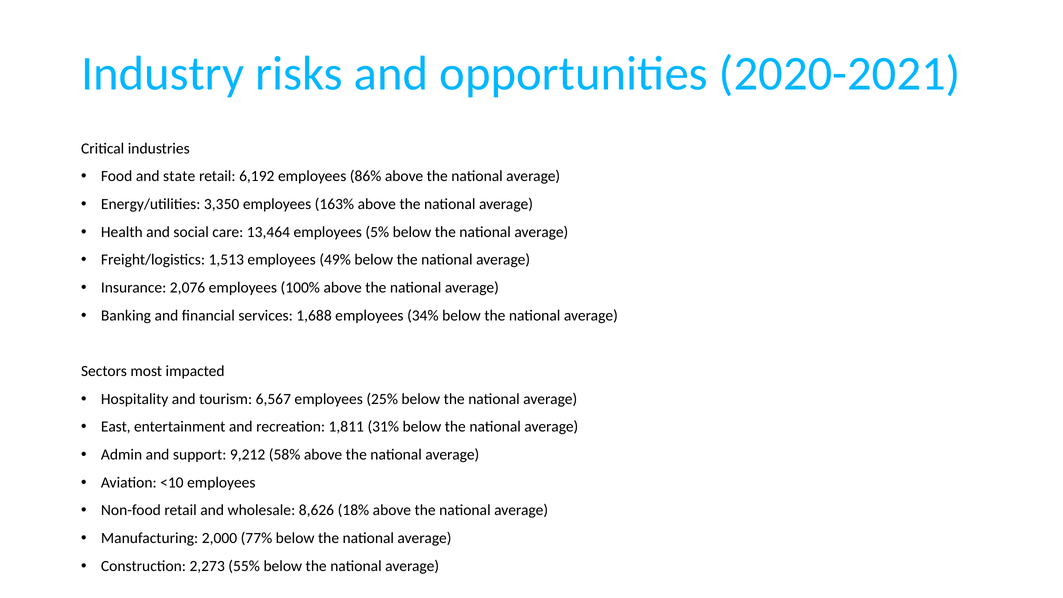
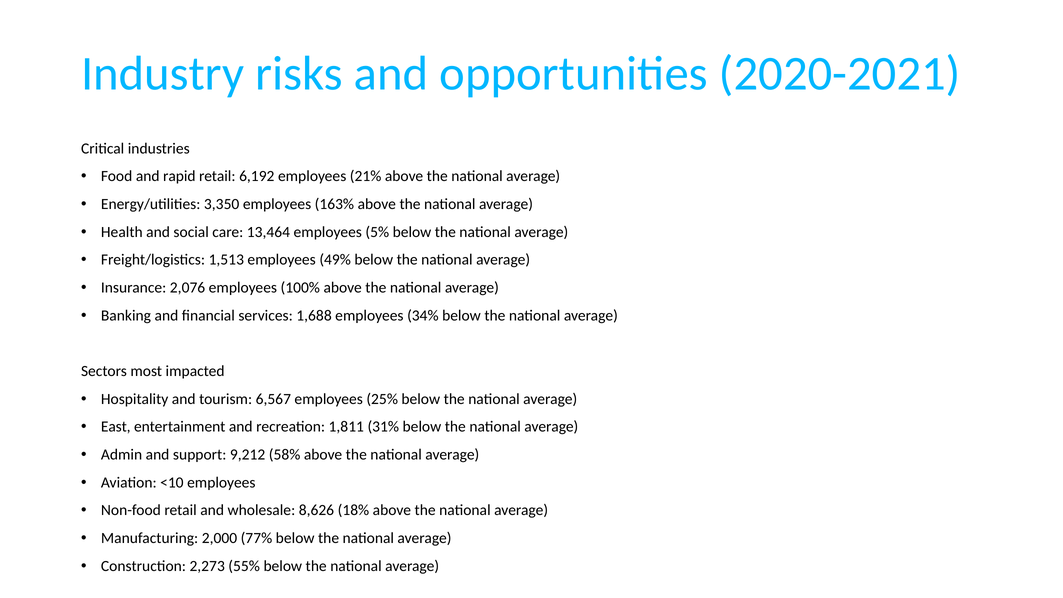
state: state -> rapid (179, 176)
86%: 86% -> 21% (366, 176)
